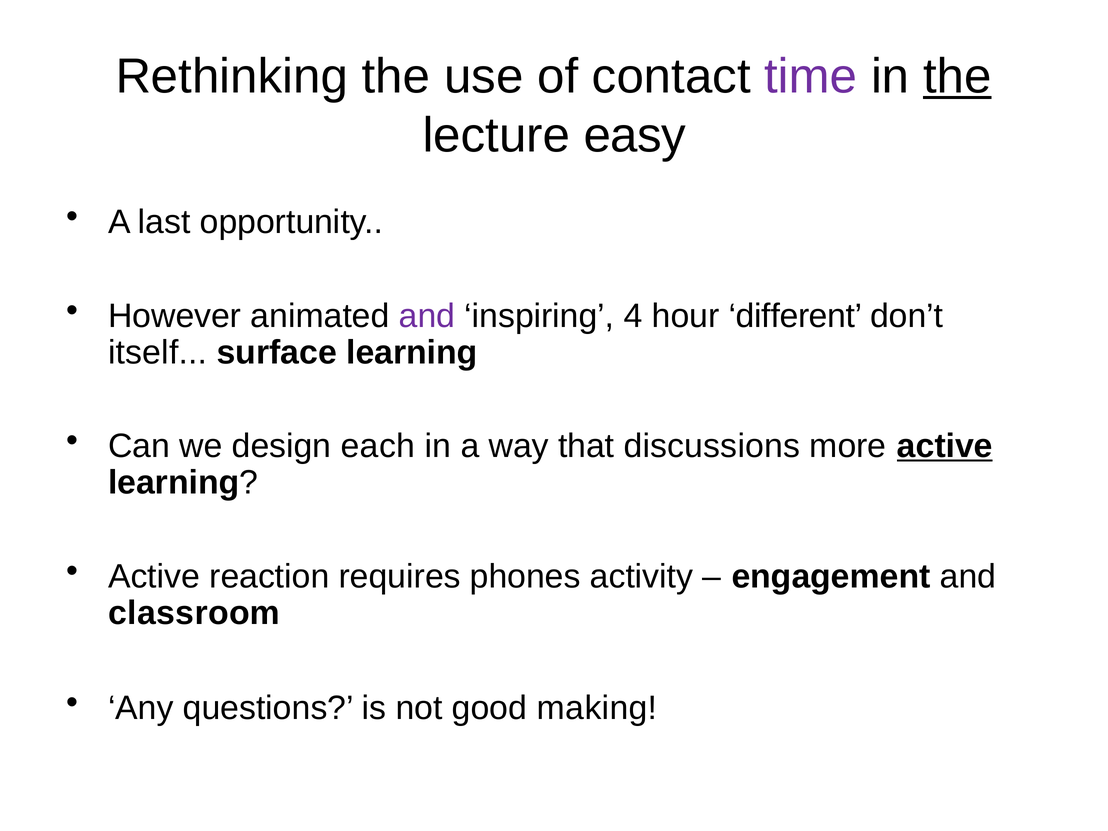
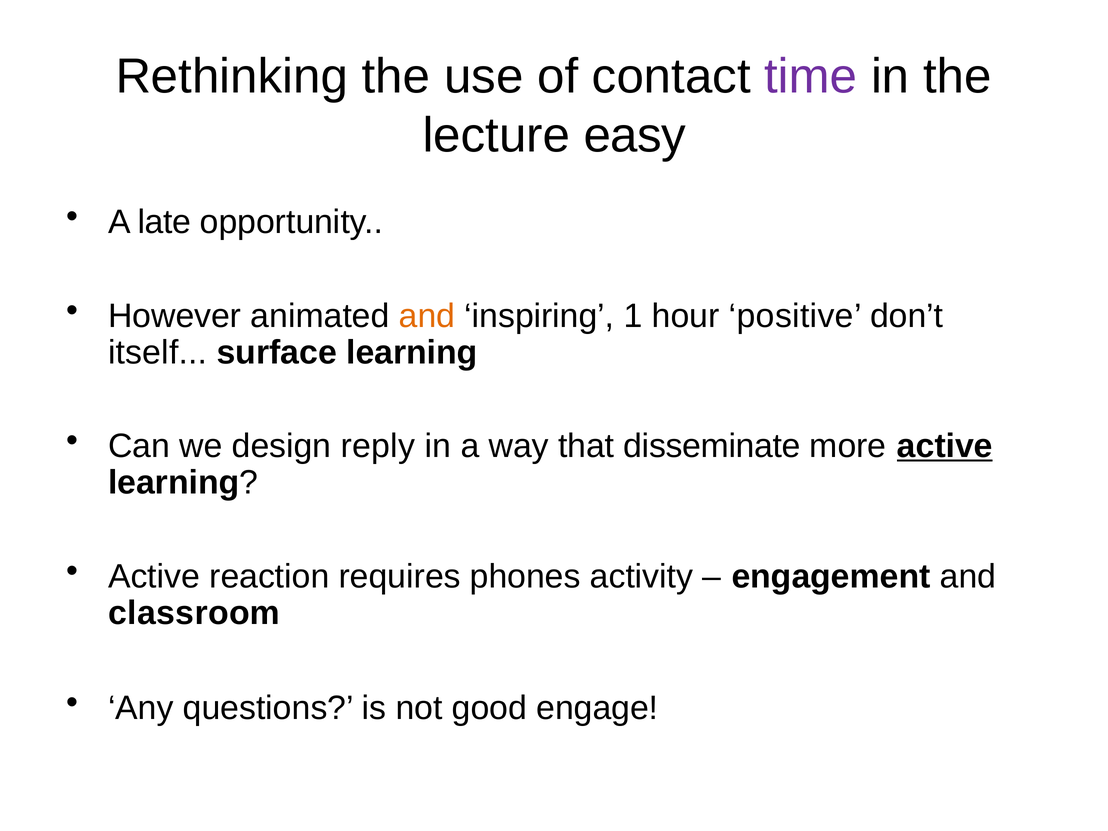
the underline: present -> none (957, 76)
last: last -> late (164, 222)
and colour: purple -> orange (427, 316)
4: 4 -> 1 (633, 316)
different: different -> positive (795, 316)
each: each -> reply (378, 446)
discussions: discussions -> disseminate (712, 446)
making: making -> engage (597, 708)
